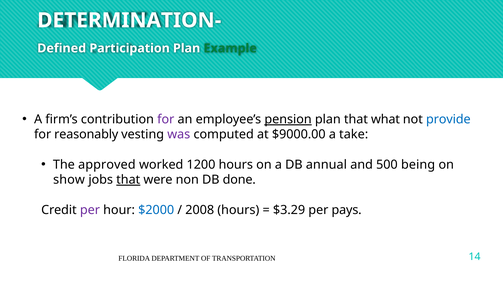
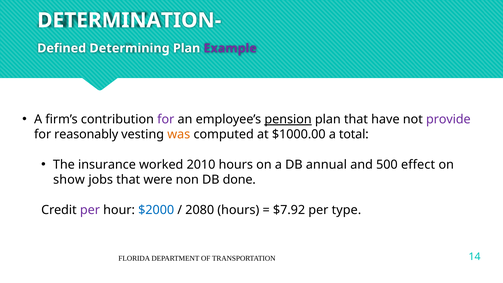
Participation: Participation -> Determining (130, 48)
Example colour: green -> purple (230, 48)
what: what -> have (385, 119)
provide colour: blue -> purple (448, 119)
was colour: purple -> orange (179, 134)
$9000.00: $9000.00 -> $1000.00 (299, 134)
take: take -> total (354, 134)
approved: approved -> insurance (107, 165)
1200: 1200 -> 2010 (201, 165)
being: being -> effect (418, 165)
that underline: present -> none (128, 180)
2008: 2008 -> 2080 (200, 210)
$3.29: $3.29 -> $7.92 (289, 210)
pays: pays -> type (346, 210)
